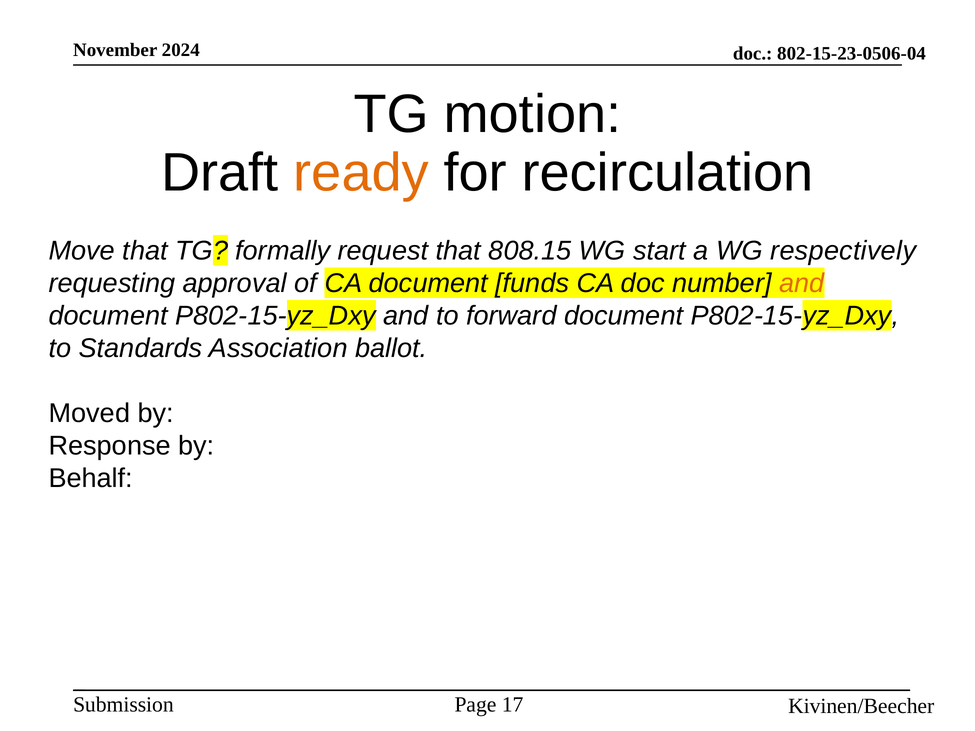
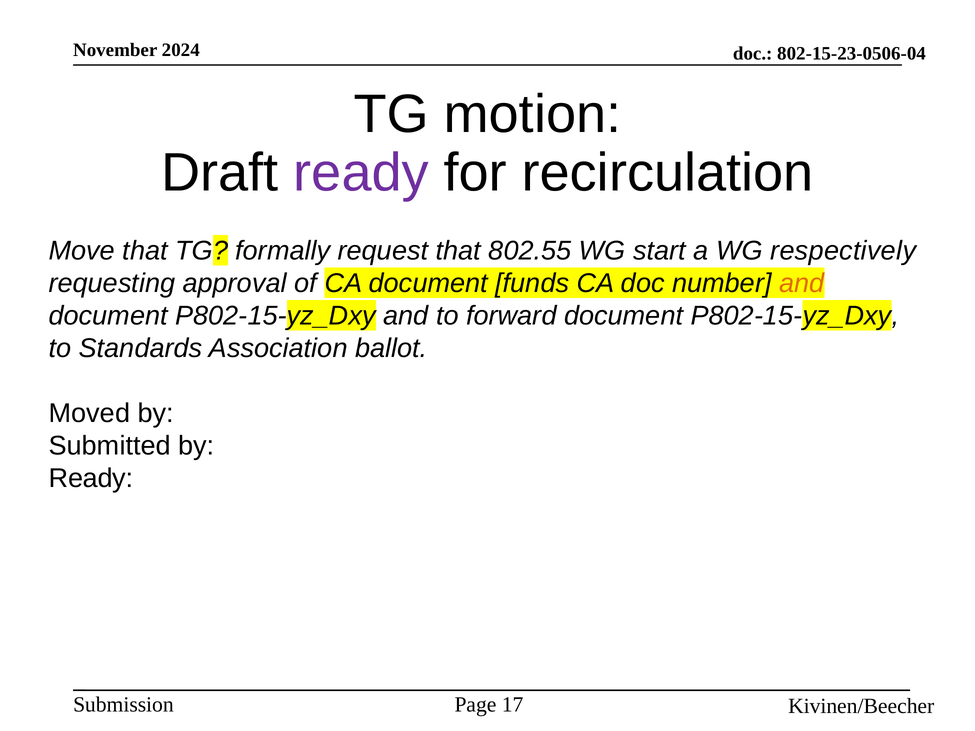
ready colour: orange -> purple (361, 173)
808.15: 808.15 -> 802.55 (530, 251)
Response: Response -> Submitted (110, 446)
Behalf: Behalf -> Ready (91, 479)
